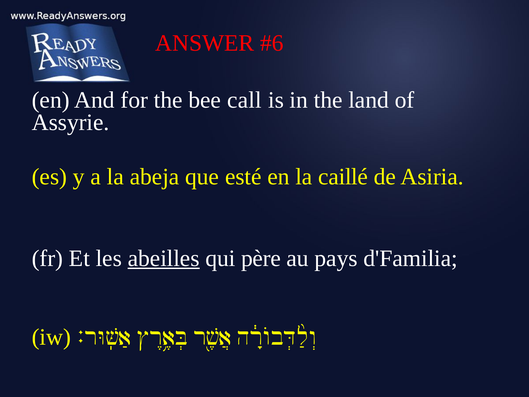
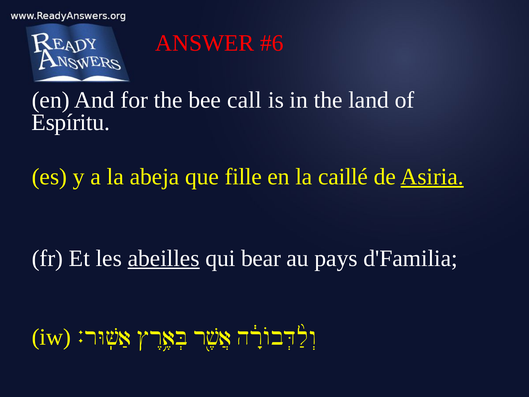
Assyrie: Assyrie -> Espíritu (71, 122)
esté: esté -> fille (243, 177)
Asiria underline: none -> present (432, 177)
père: père -> bear (261, 258)
